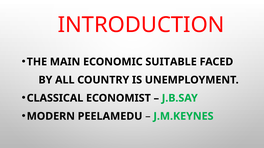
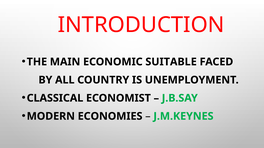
PEELAMEDU: PEELAMEDU -> ECONOMIES (110, 117)
